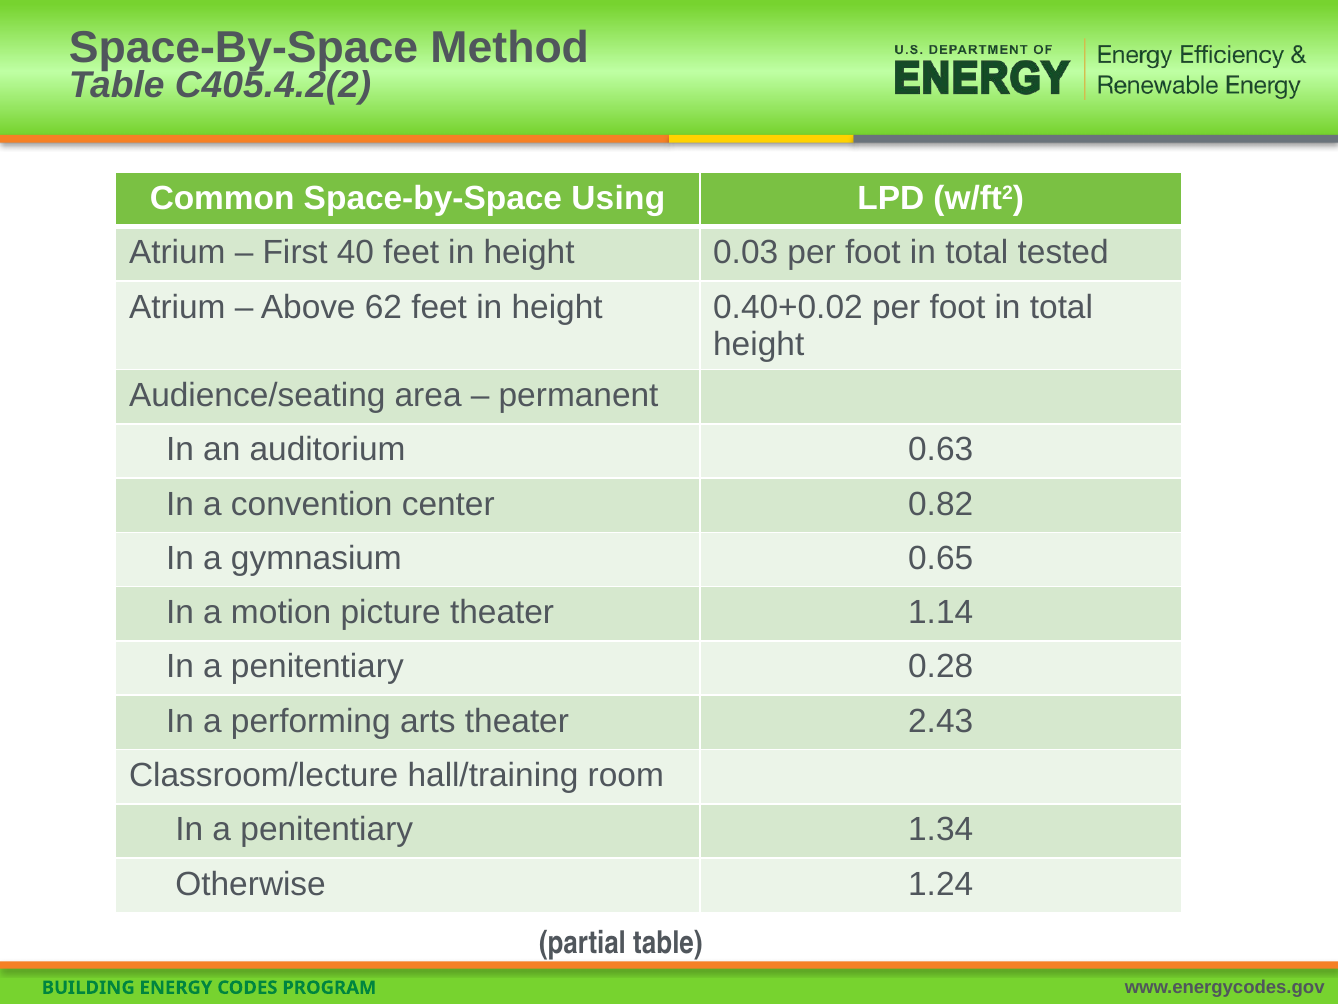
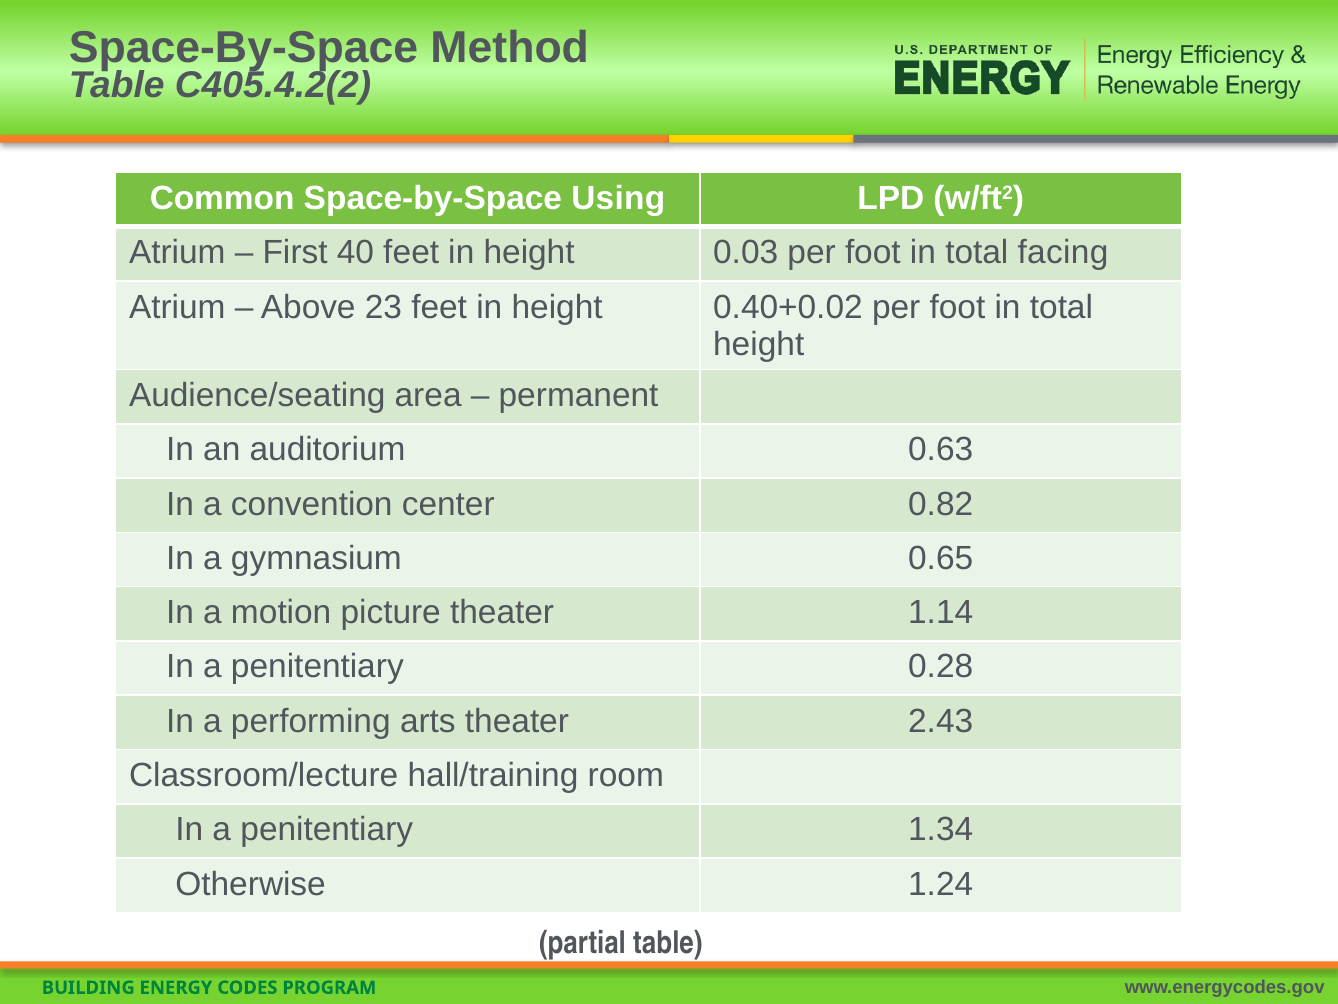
tested: tested -> facing (1063, 253)
62: 62 -> 23 (383, 307)
